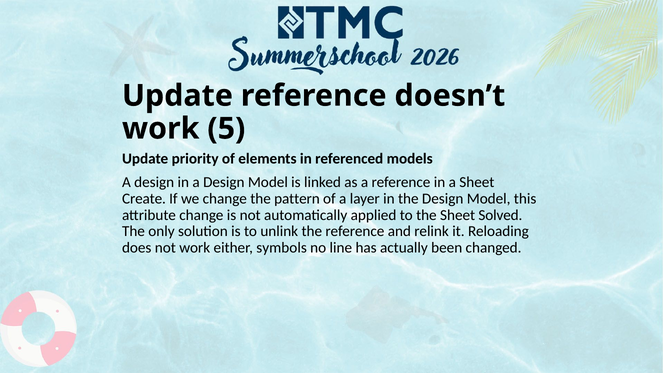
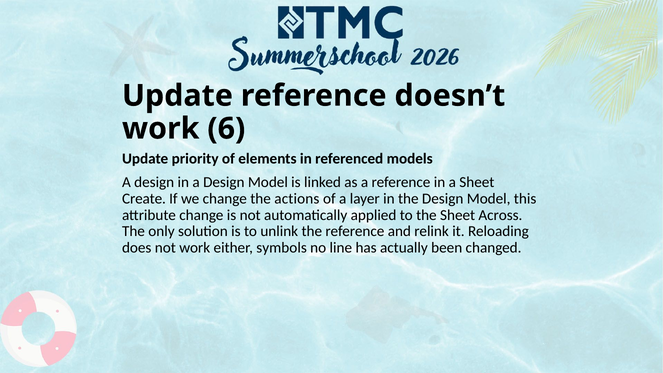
5: 5 -> 6 (226, 129)
pattern: pattern -> actions (297, 199)
Solved: Solved -> Across (500, 215)
